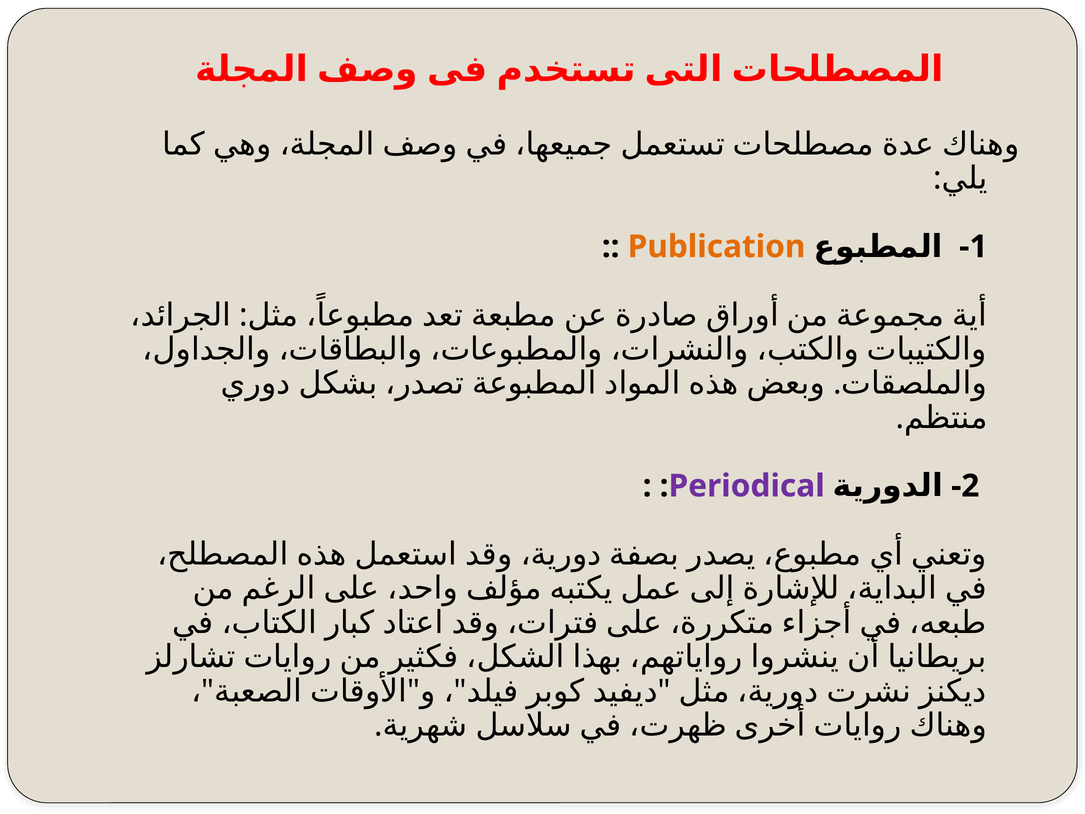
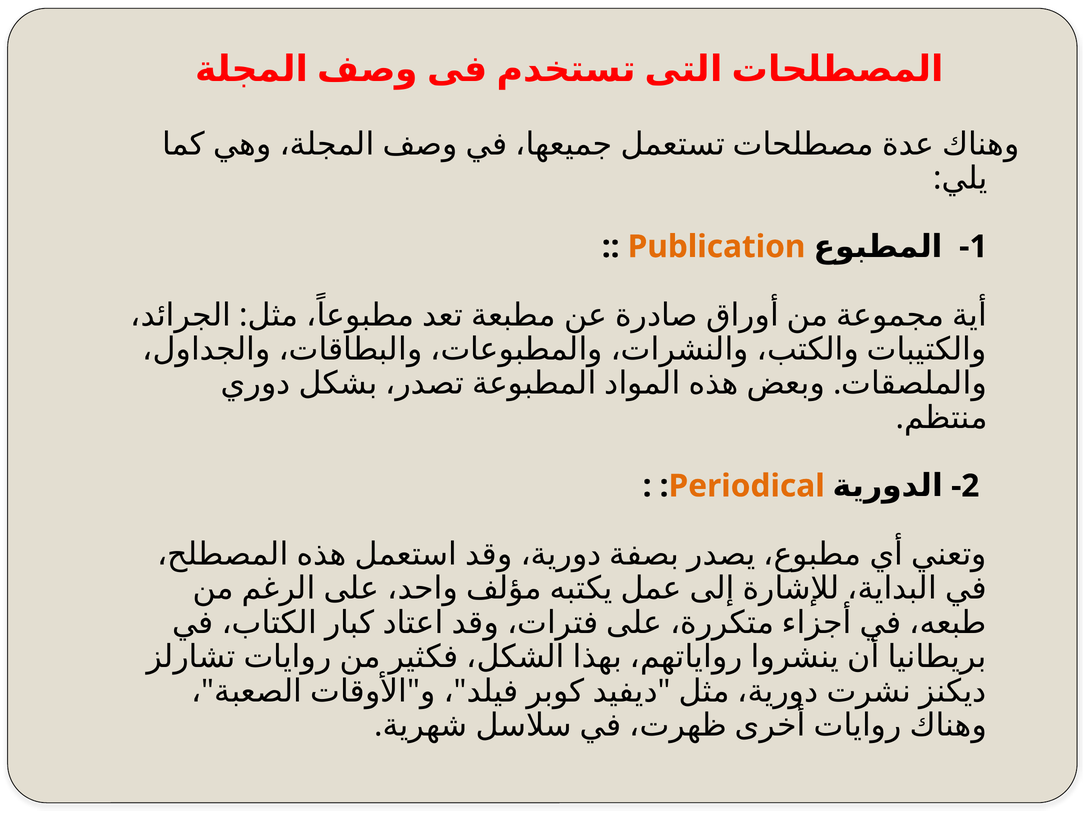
Periodical colour: purple -> orange (747, 486)
